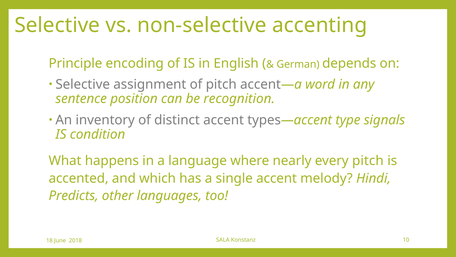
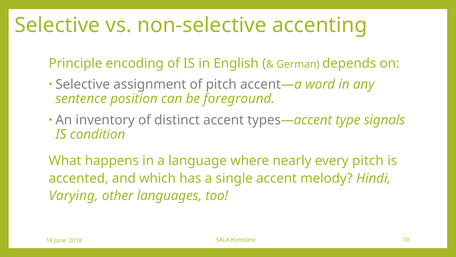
recognition: recognition -> foreground (239, 99)
Predicts: Predicts -> Varying (73, 196)
